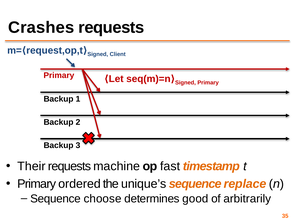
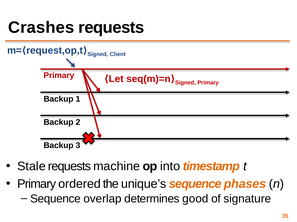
Their: Their -> Stale (31, 167)
fast: fast -> into (170, 167)
replace: replace -> phases (245, 185)
choose: choose -> overlap (103, 199)
arbitrarily: arbitrarily -> signature (247, 199)
